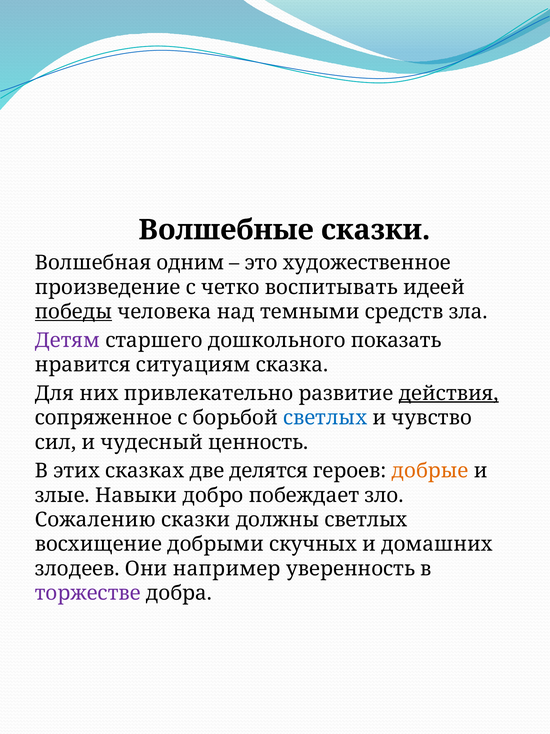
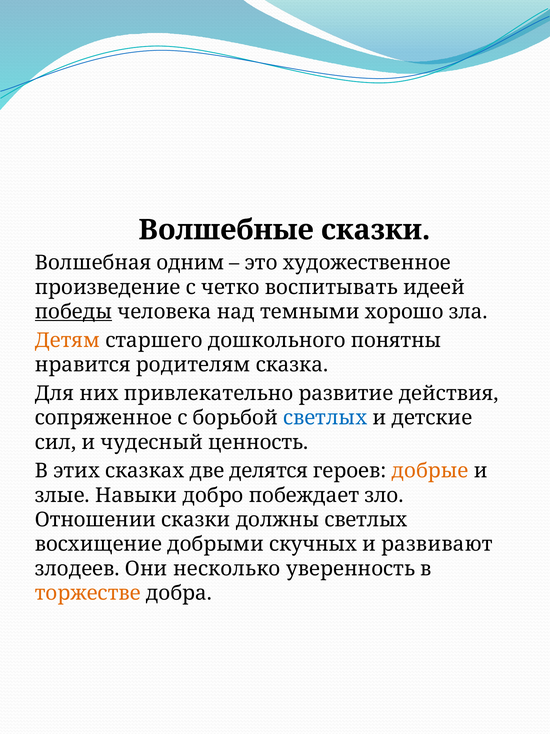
средств: средств -> хорошо (404, 311)
Детям colour: purple -> orange (67, 340)
показать: показать -> понятны (396, 340)
ситуациям: ситуациям -> родителям (193, 364)
действия underline: present -> none (449, 393)
чувство: чувство -> детские (432, 417)
Сожалению: Сожалению -> Отношении (95, 519)
домашних: домашних -> развивают (437, 544)
например: например -> несколько (227, 568)
торжестве colour: purple -> orange (88, 593)
